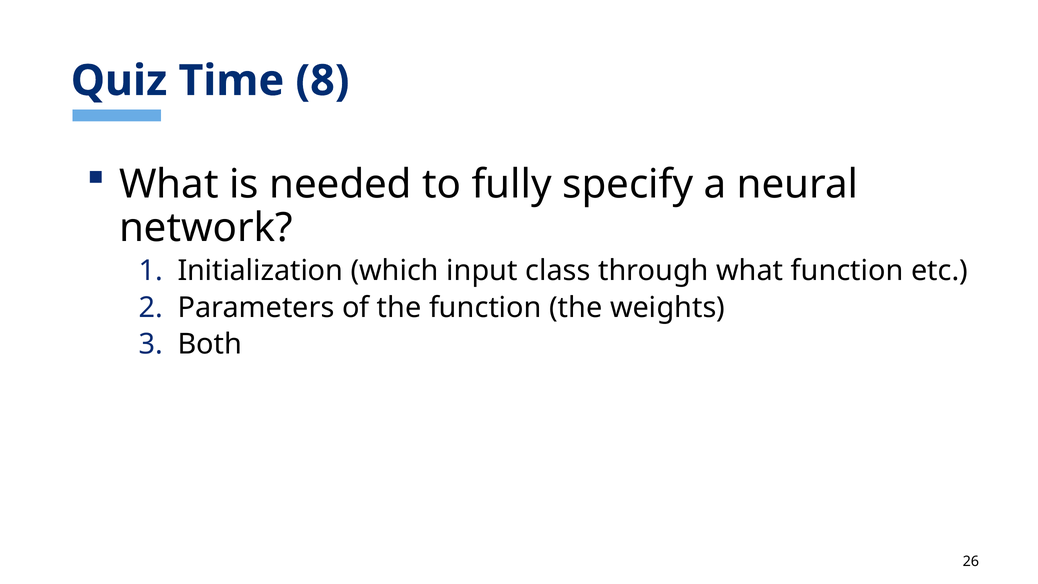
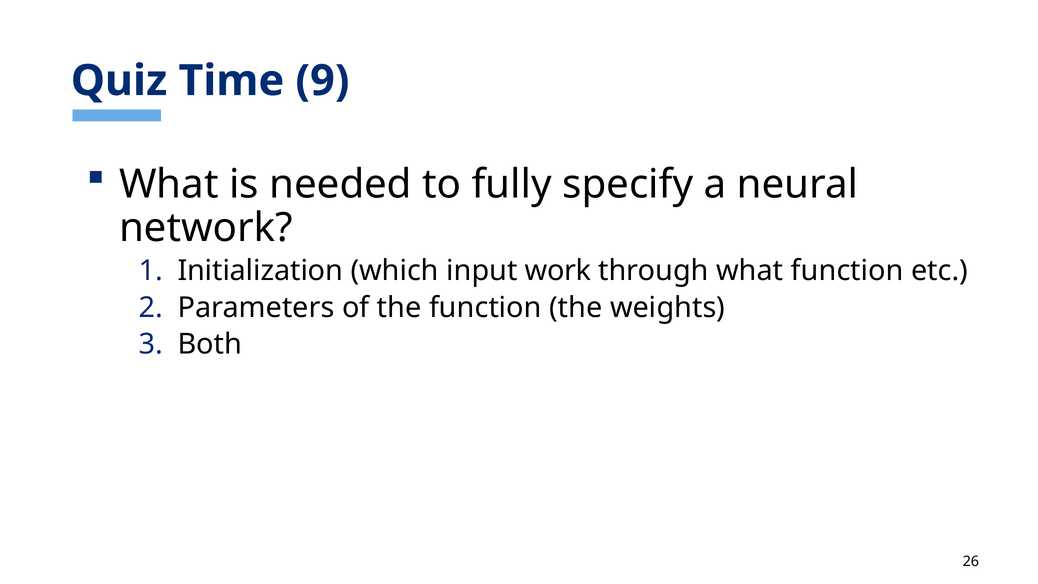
8: 8 -> 9 (322, 81)
class: class -> work (558, 271)
